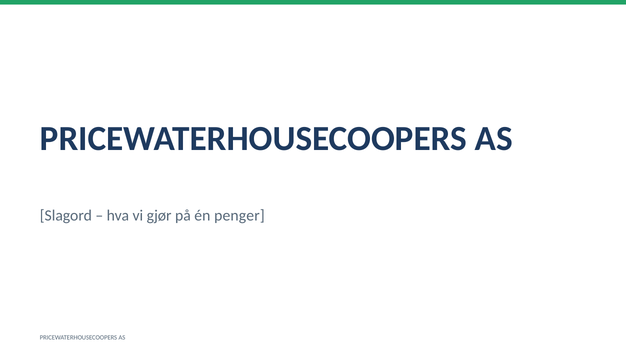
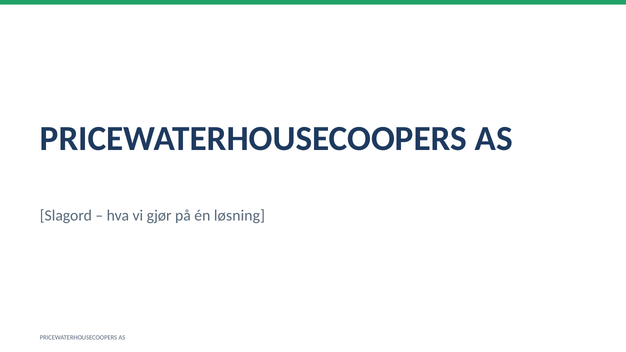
penger: penger -> løsning (239, 216)
